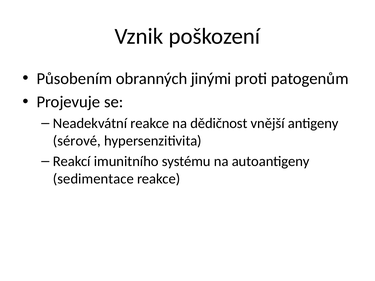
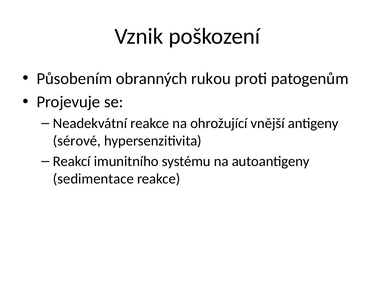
jinými: jinými -> rukou (211, 79)
dědičnost: dědičnost -> ohrožující (219, 124)
